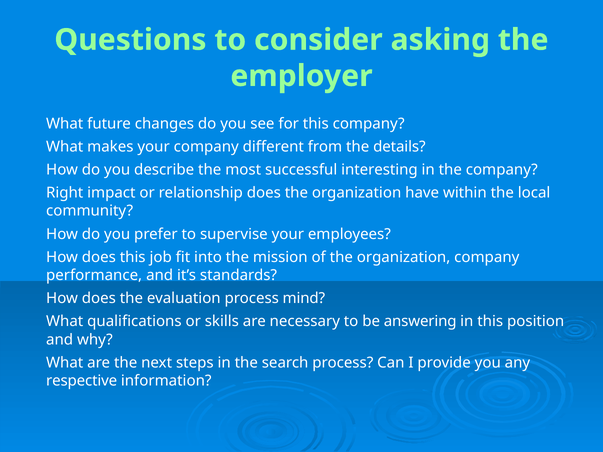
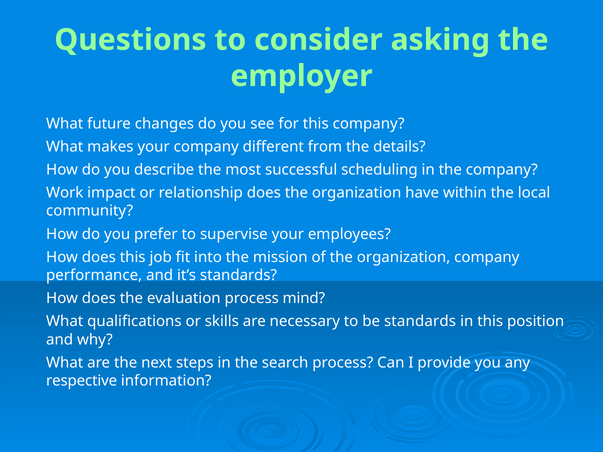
interesting: interesting -> scheduling (379, 170)
Right: Right -> Work (65, 193)
be answering: answering -> standards (420, 322)
